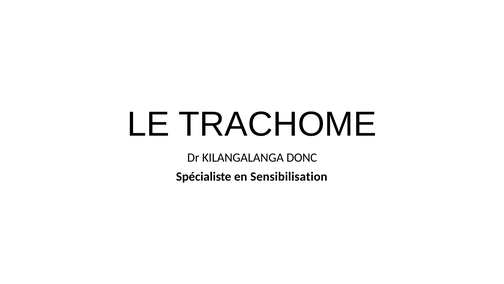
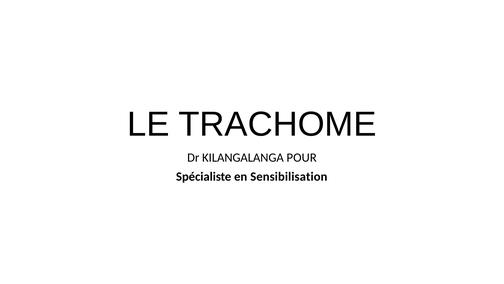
DONC: DONC -> POUR (302, 158)
